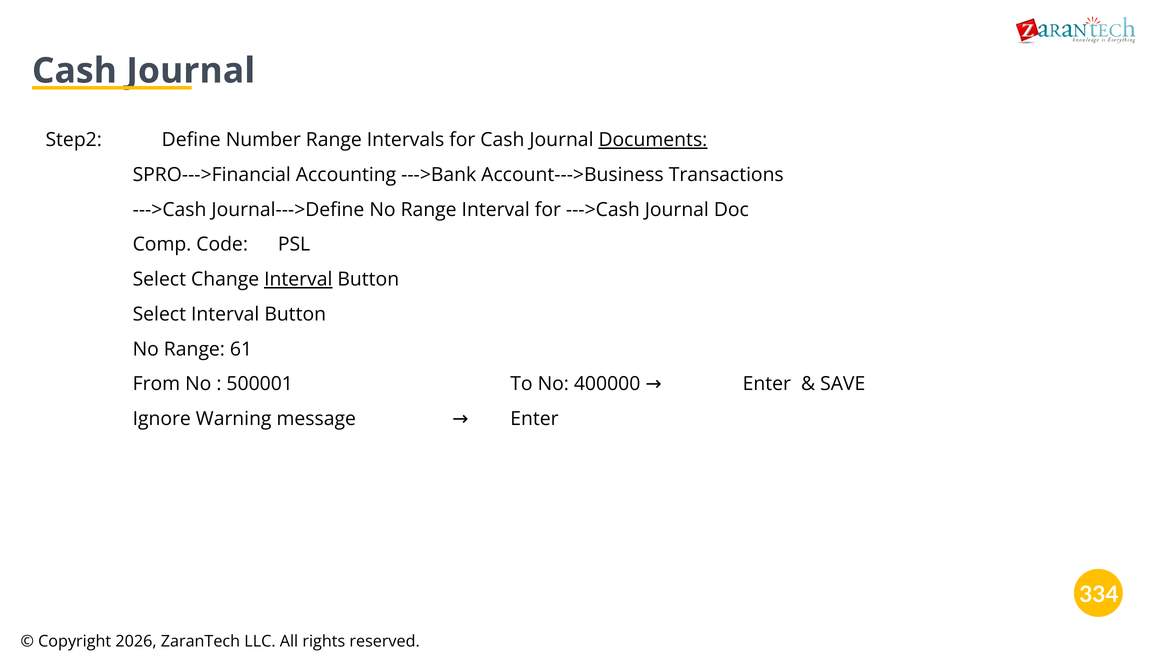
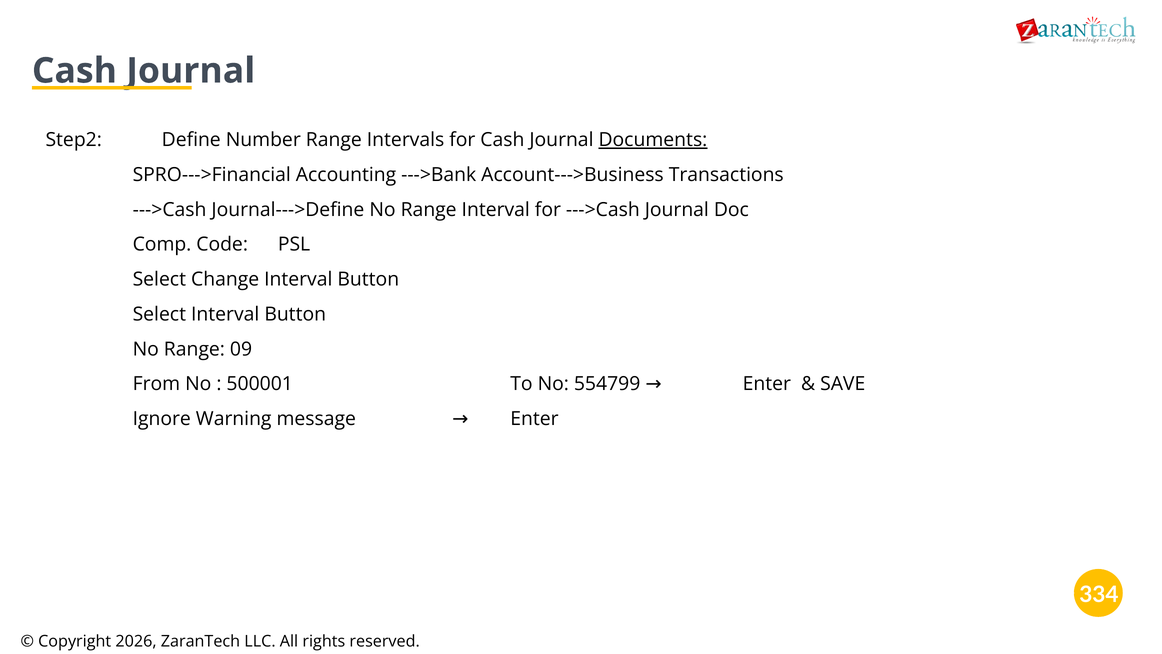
Interval underline: present -> none (298, 279)
61: 61 -> 09 (241, 349)
400000: 400000 -> 554799 (607, 384)
